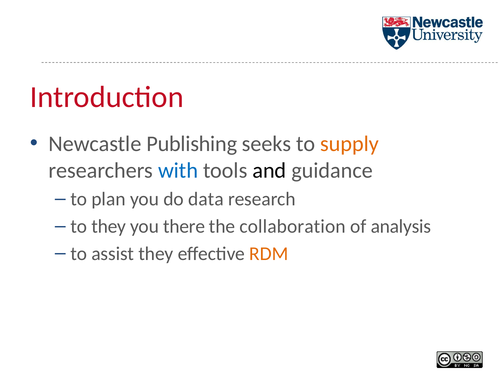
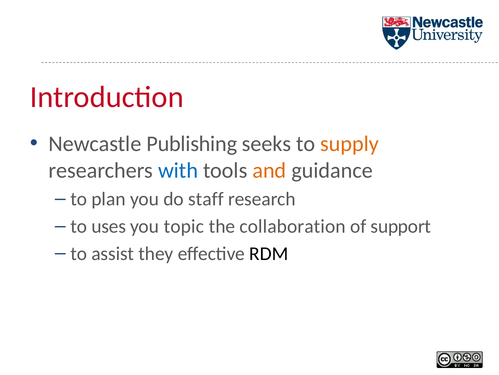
and colour: black -> orange (269, 170)
data: data -> staff (206, 199)
to they: they -> uses (109, 226)
there: there -> topic (184, 226)
analysis: analysis -> support (401, 226)
RDM colour: orange -> black (269, 253)
